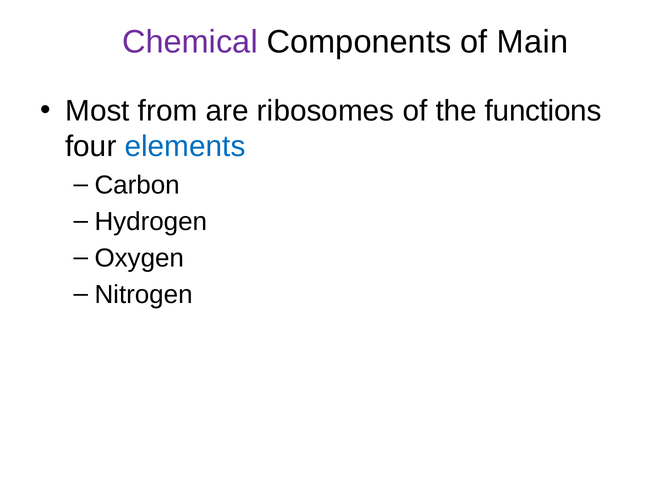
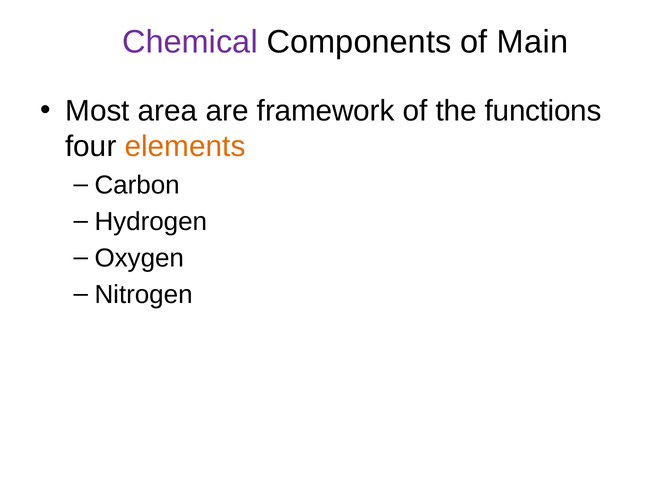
from: from -> area (168, 111)
ribosomes: ribosomes -> framework (326, 111)
elements colour: blue -> orange (185, 147)
